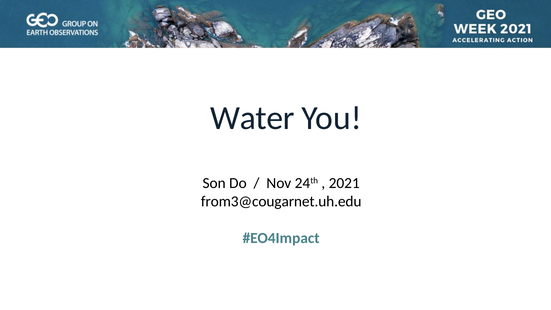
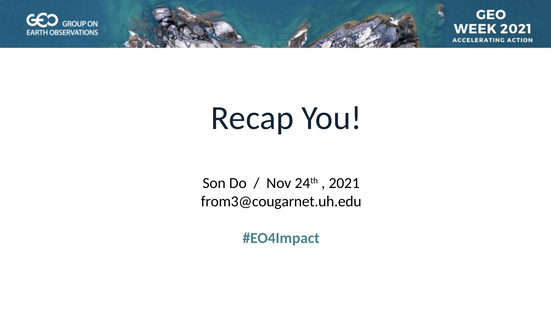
Water: Water -> Recap (252, 118)
